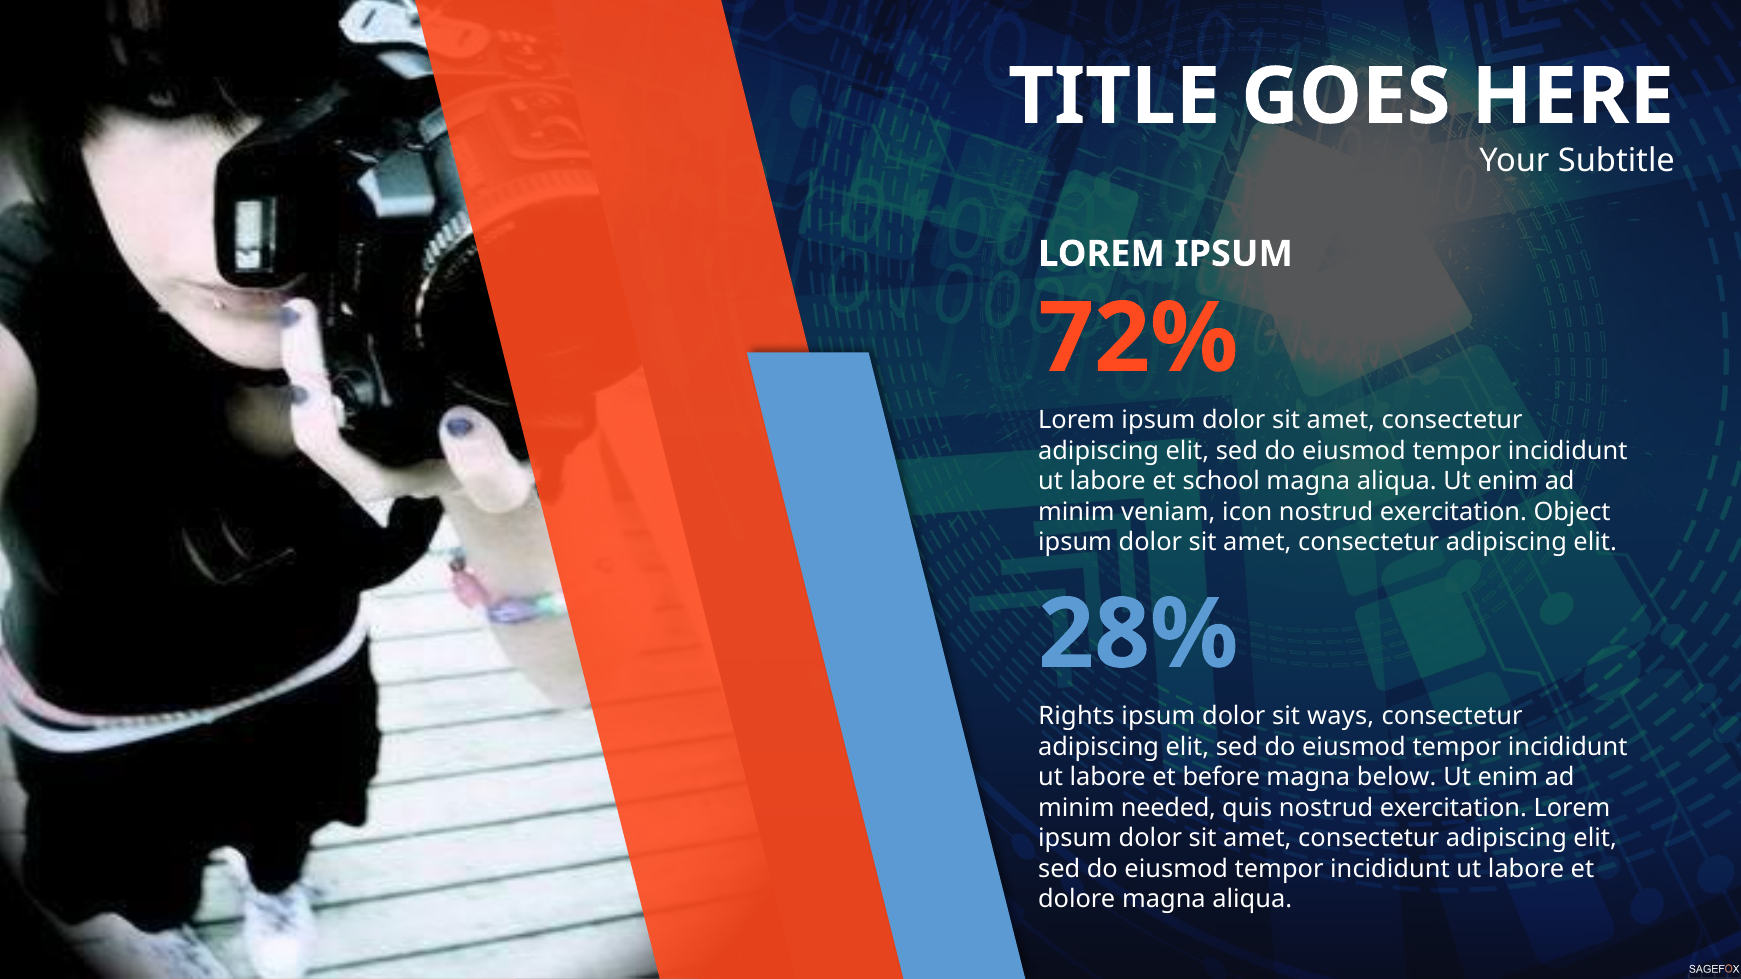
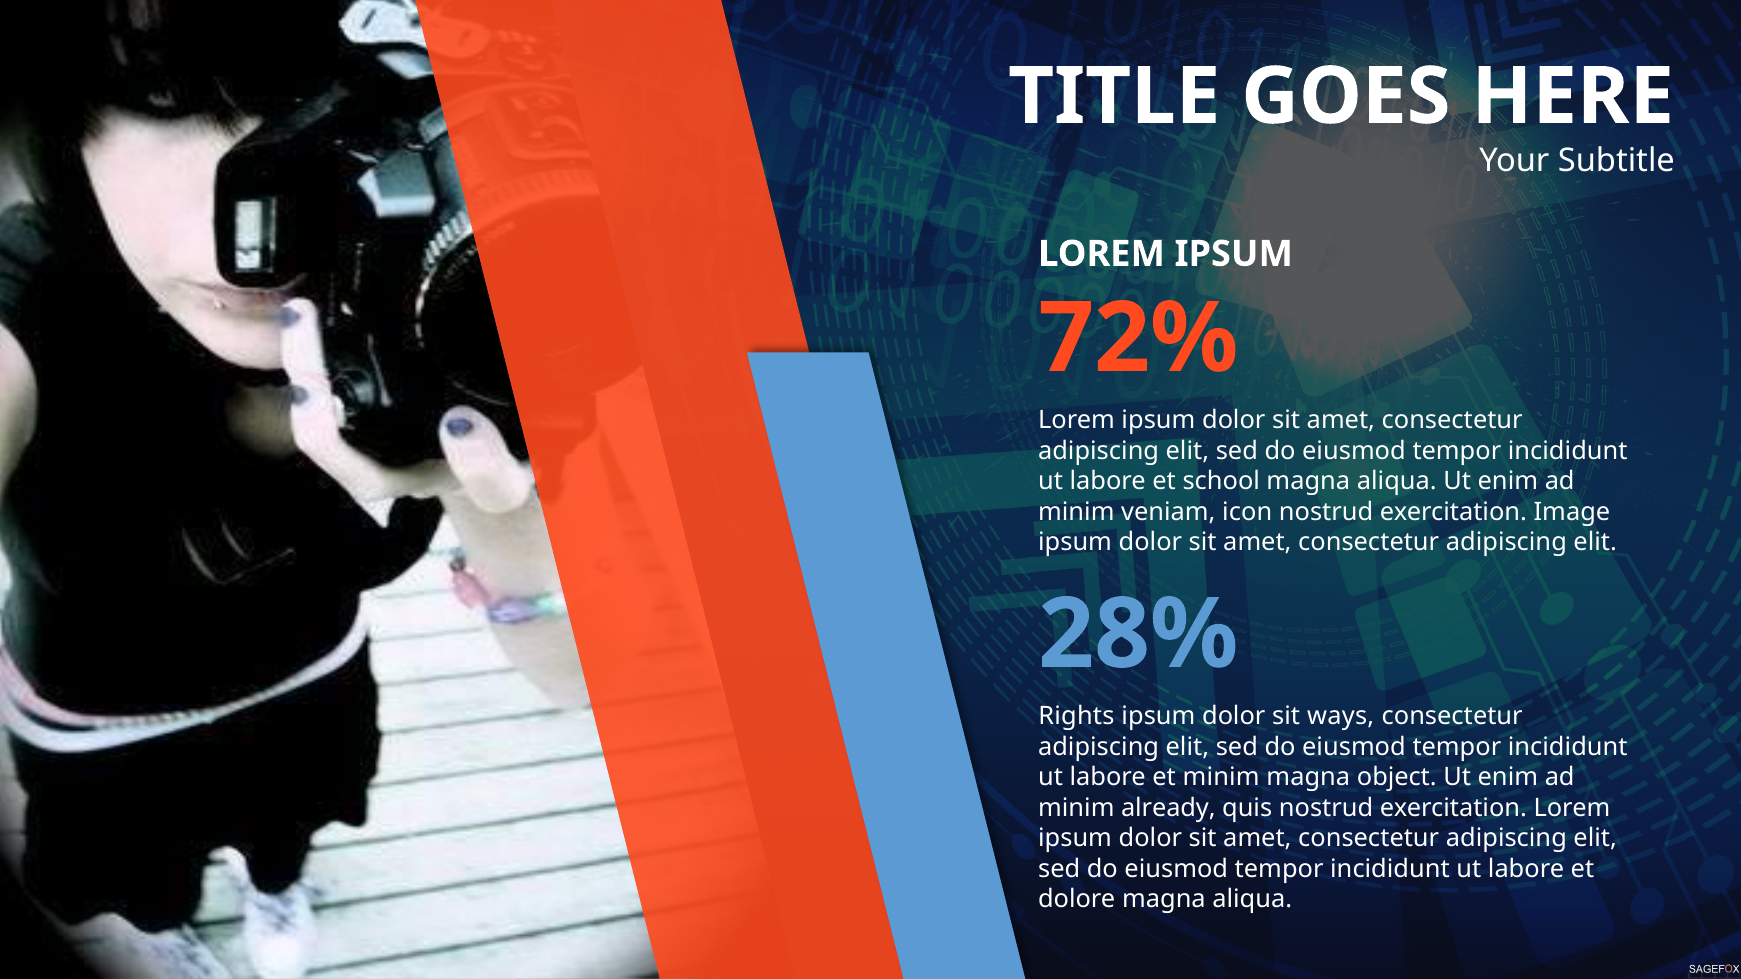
Object: Object -> Image (1572, 512)
et before: before -> minim (1221, 778)
below: below -> object (1397, 778)
needed: needed -> already (1168, 808)
